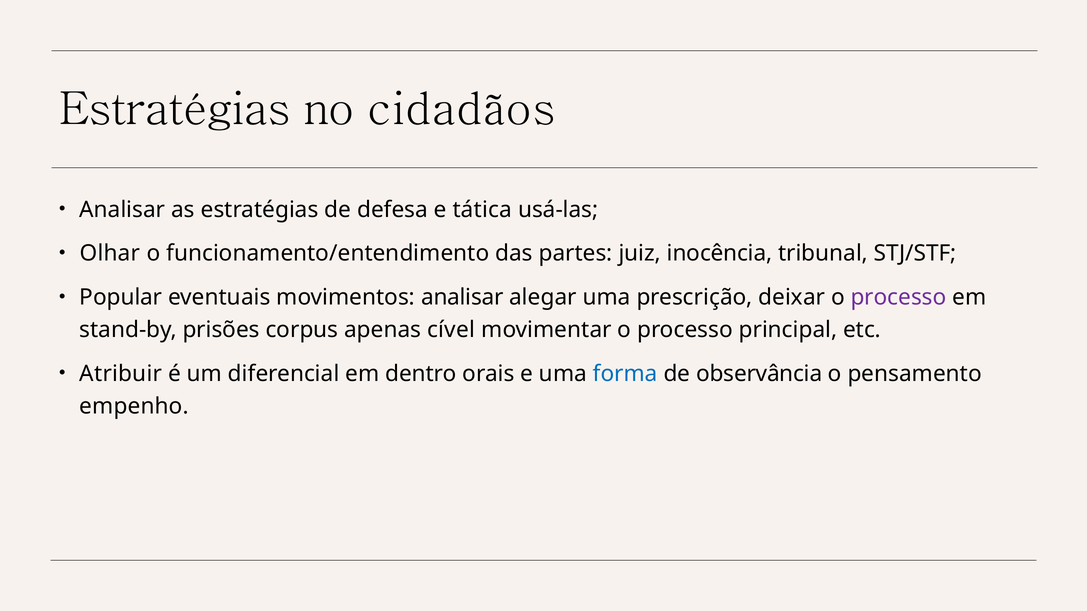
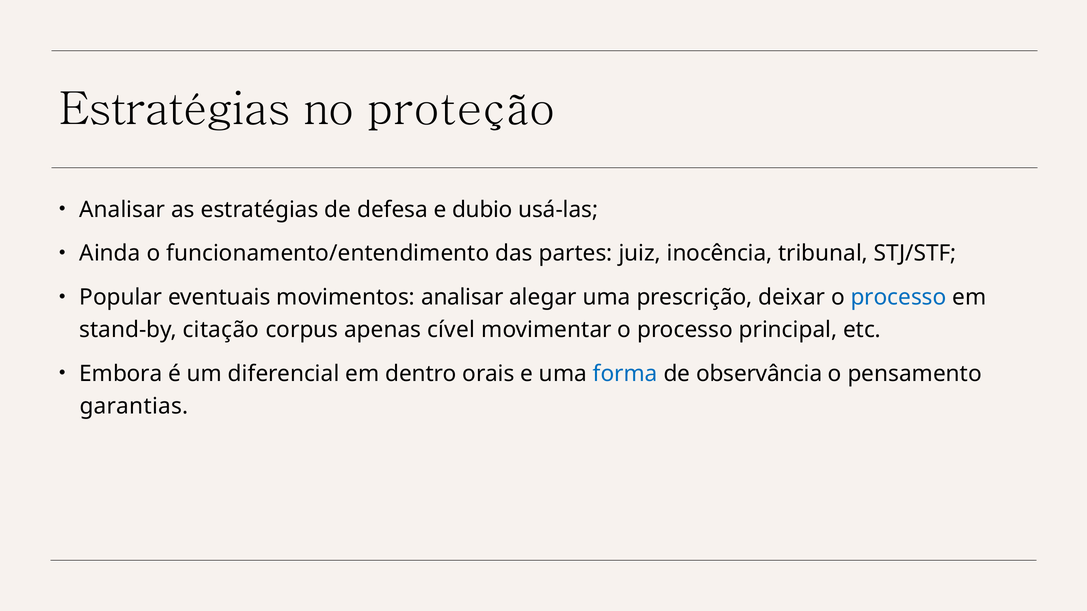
cidadãos: cidadãos -> proteção (462, 109)
tática: tática -> dubio (482, 210)
Olhar: Olhar -> Ainda (110, 254)
processo colour: purple -> blue (898, 298)
prisões: prisões -> citação (221, 330)
Atribuir: Atribuir -> Embora (121, 374)
empenho: empenho -> garantias (134, 407)
